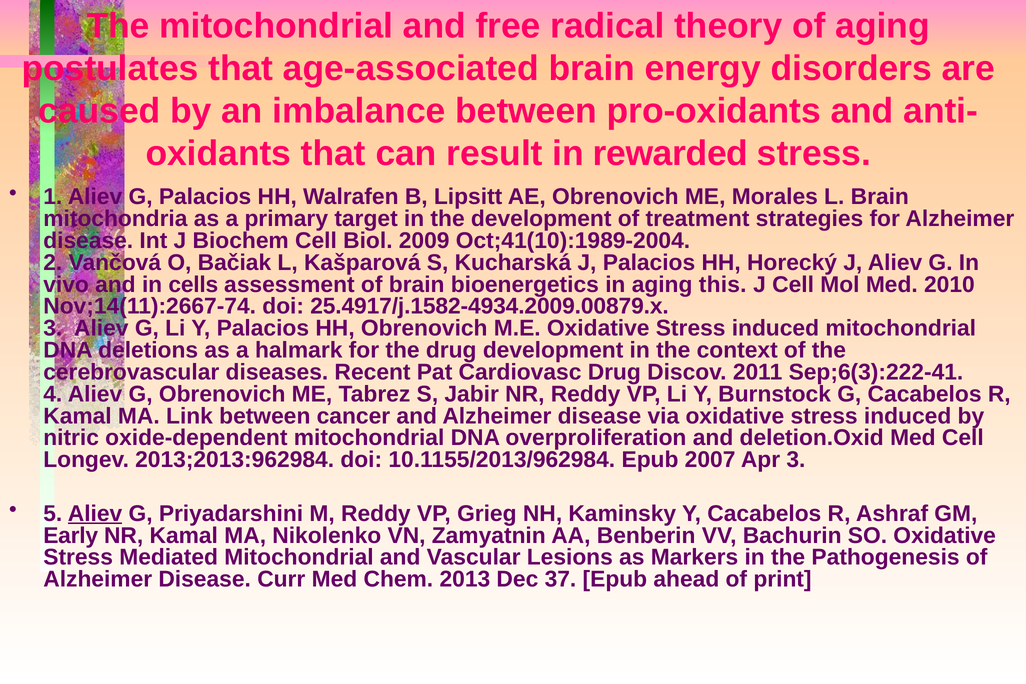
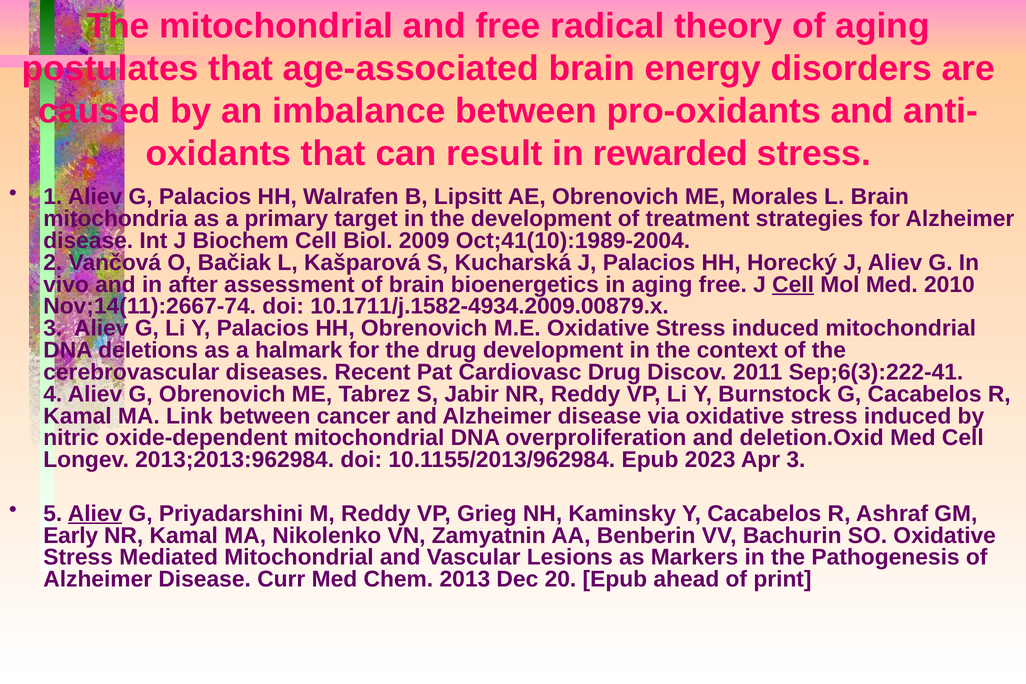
cells: cells -> after (193, 285)
aging this: this -> free (723, 285)
Cell underline: none -> present (793, 285)
25.4917/j.1582-4934.2009.00879.x: 25.4917/j.1582-4934.2009.00879.x -> 10.1711/j.1582-4934.2009.00879.x (490, 306)
2007: 2007 -> 2023 (710, 460)
37: 37 -> 20 (560, 579)
